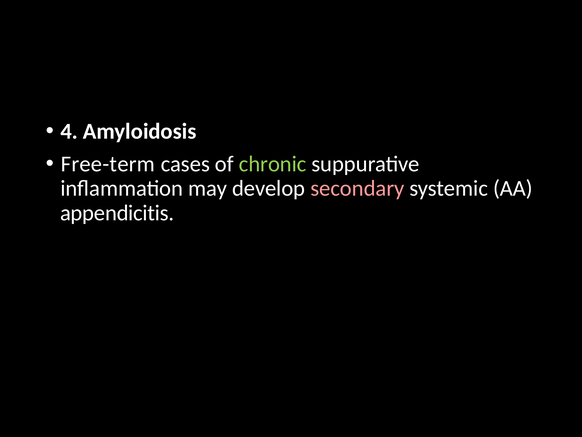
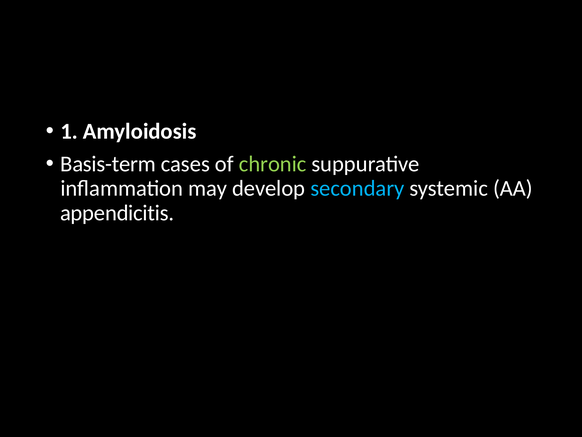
4: 4 -> 1 (69, 131)
Free-term: Free-term -> Basis-term (108, 164)
secondary colour: pink -> light blue (357, 188)
